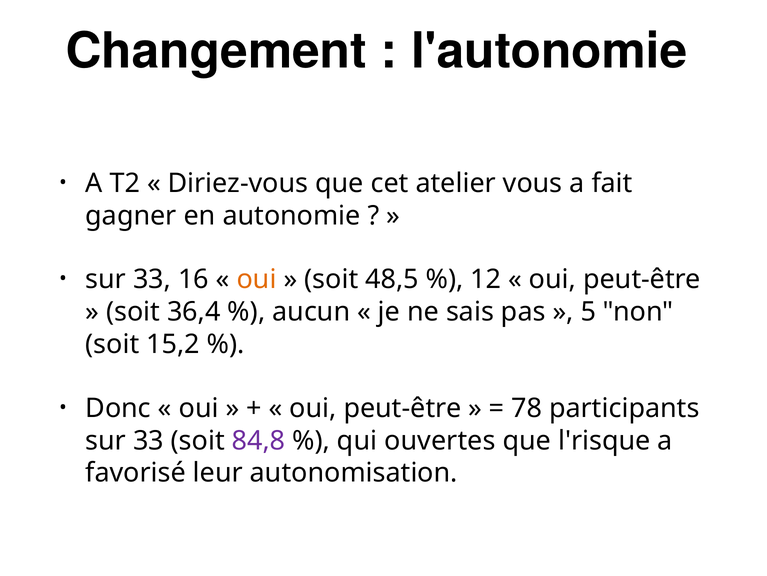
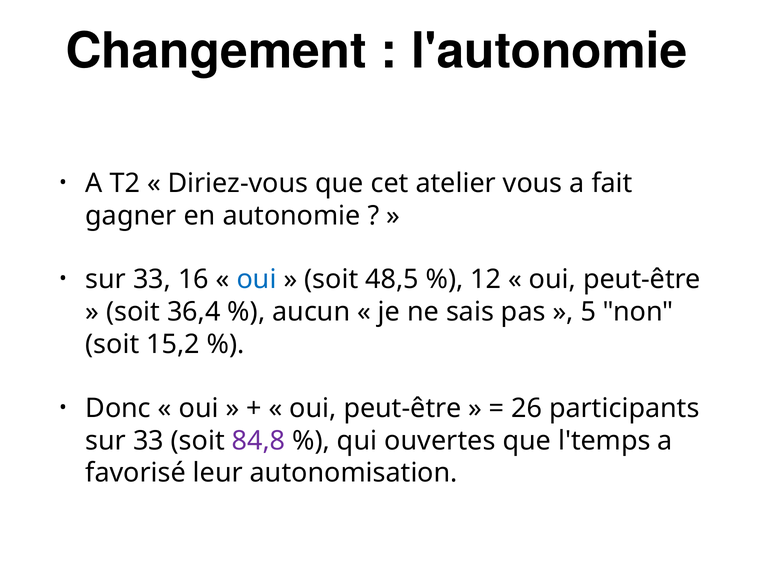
oui colour: orange -> blue (257, 279)
78: 78 -> 26 (527, 408)
l'risque: l'risque -> l'temps (604, 440)
